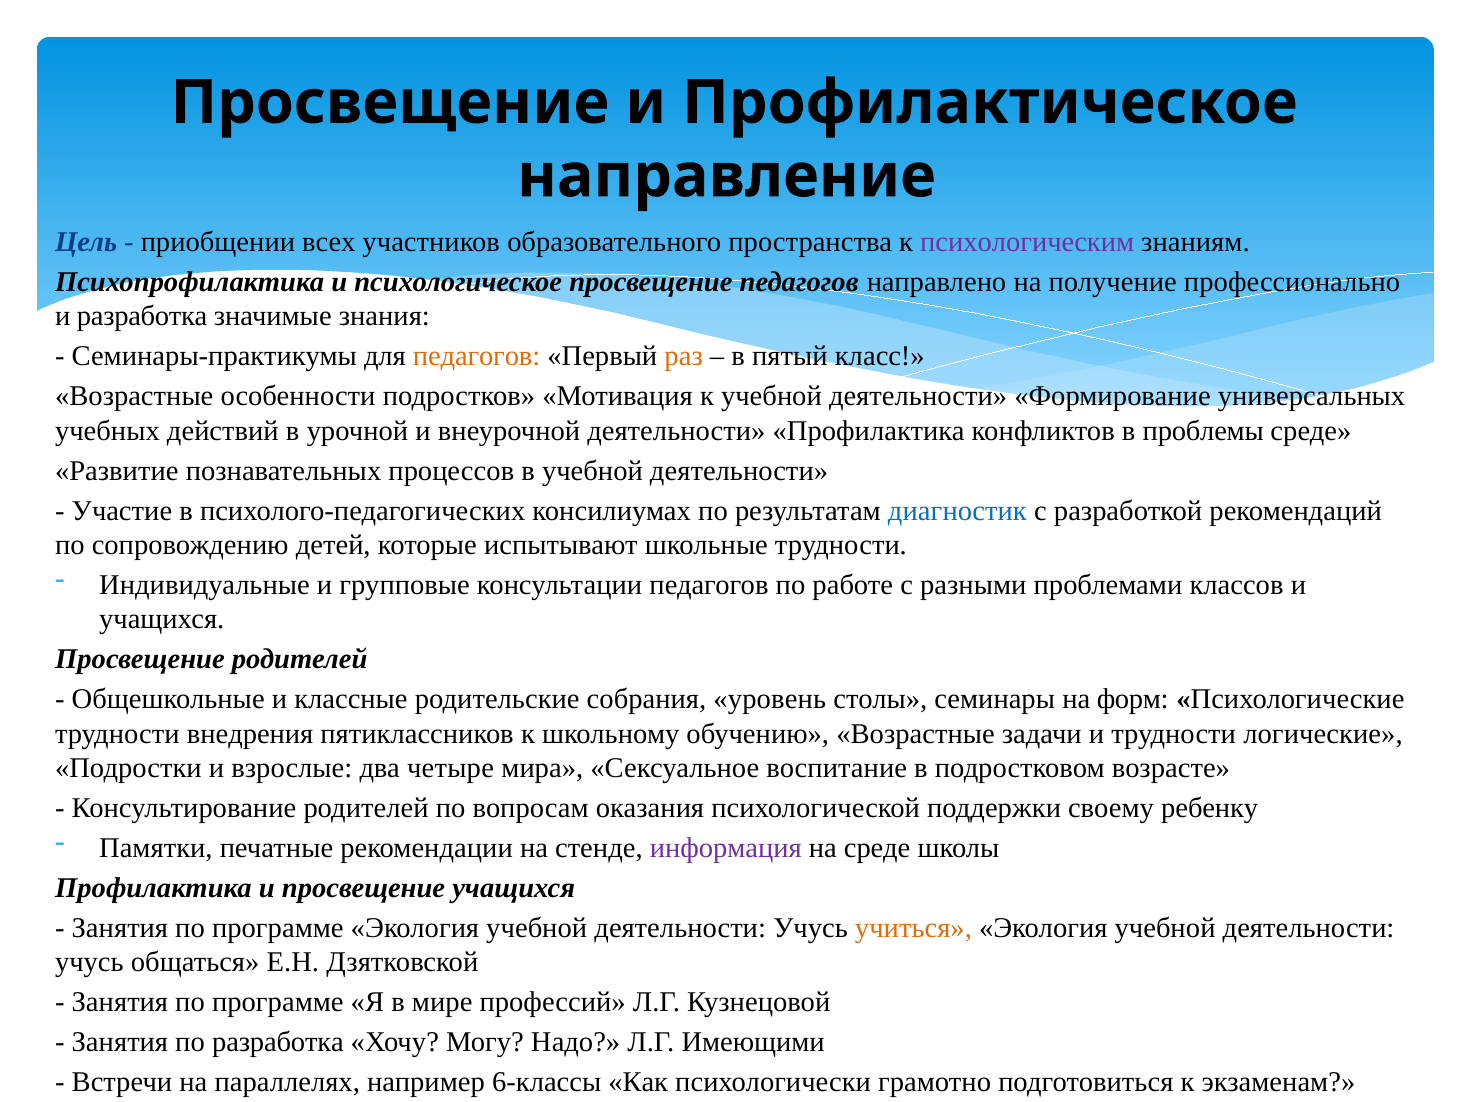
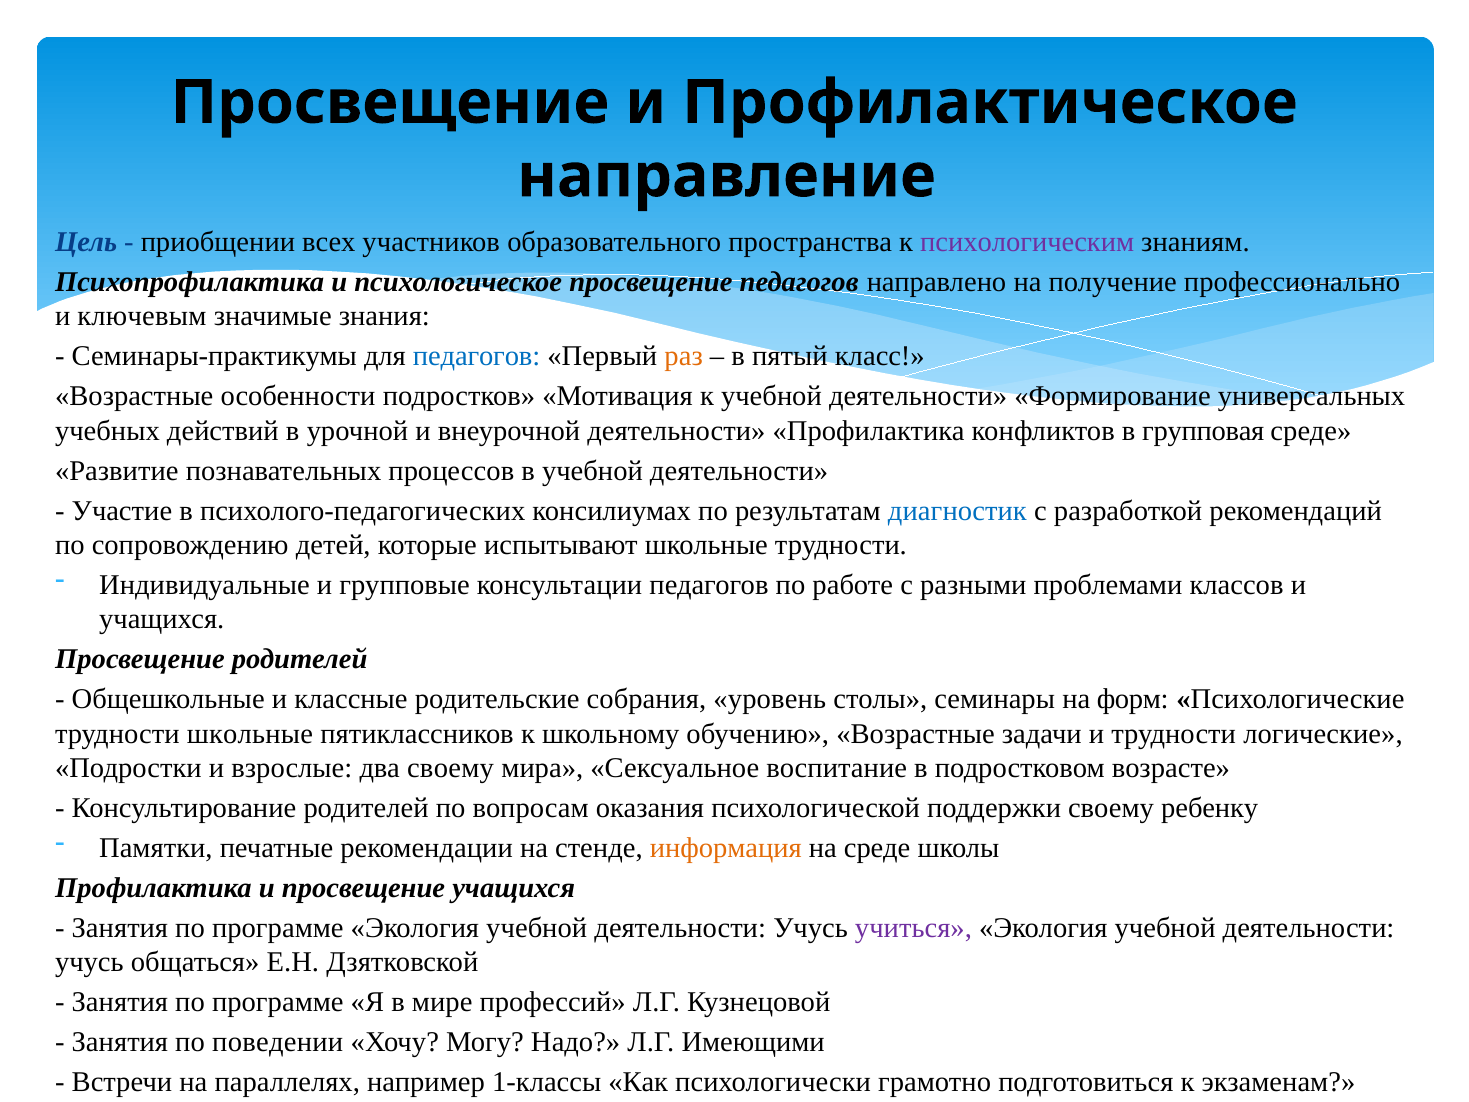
и разработка: разработка -> ключевым (142, 316)
педагогов colour: orange -> blue (477, 356)
проблемы: проблемы -> групповая (1203, 431)
трудности внедрения: внедрения -> школьные (250, 734)
два четыре: четыре -> своему (450, 768)
информация colour: purple -> orange (726, 848)
учиться colour: orange -> purple (913, 928)
по разработка: разработка -> поведении (278, 1042)
6-классы: 6-классы -> 1-классы (547, 1082)
